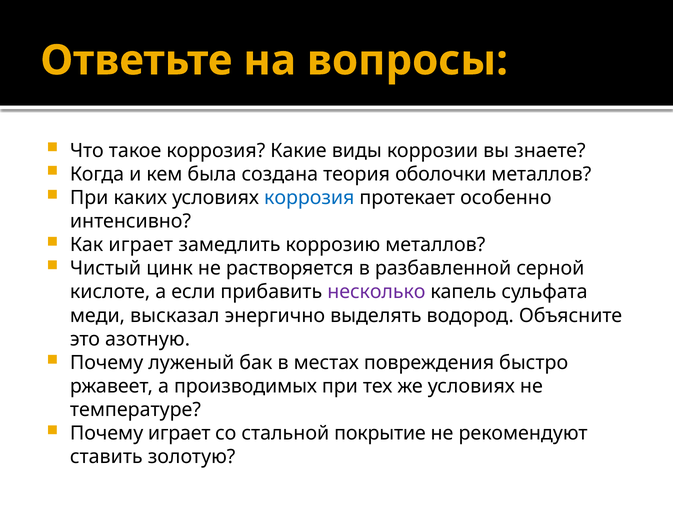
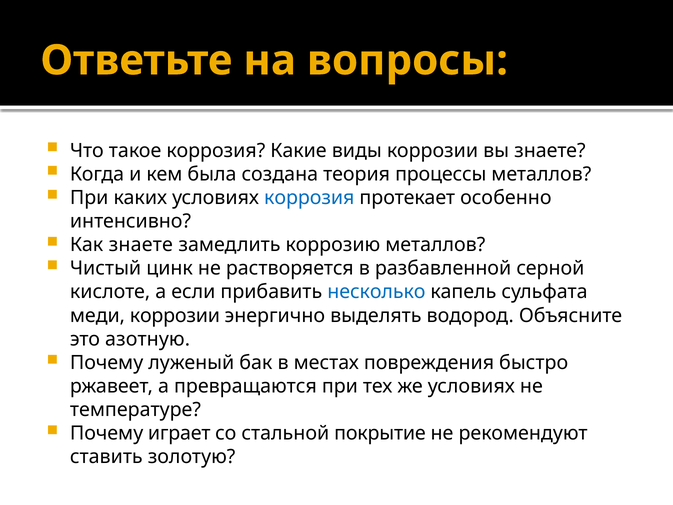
оболочки: оболочки -> процессы (441, 174)
Как играет: играет -> знаете (141, 245)
несколько colour: purple -> blue (376, 292)
меди высказал: высказал -> коррозии (175, 315)
производимых: производимых -> превращаются (245, 386)
